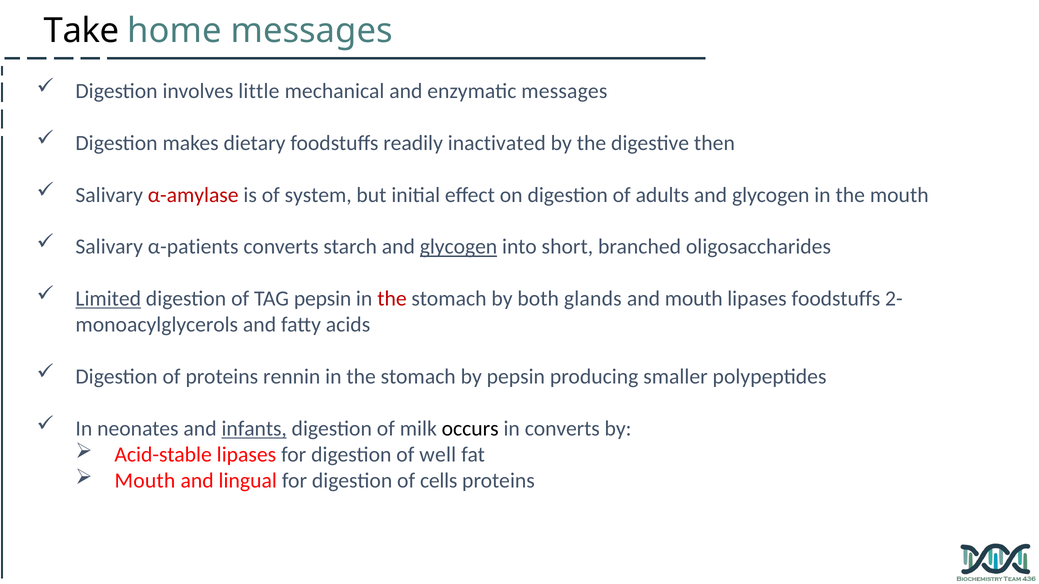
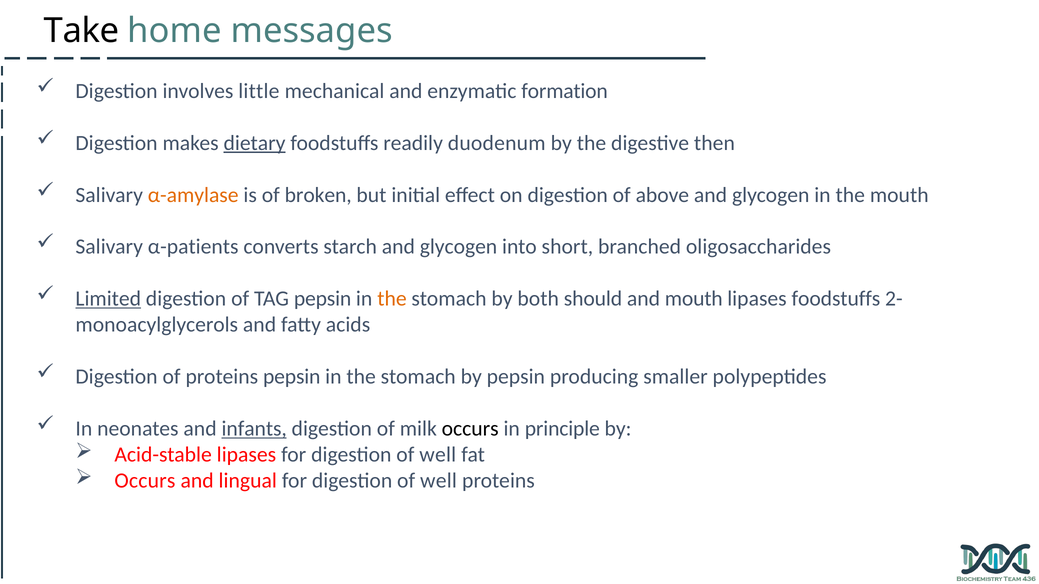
enzymatic messages: messages -> formation (565, 91)
dietary underline: none -> present (255, 143)
inactivated: inactivated -> duodenum (497, 143)
α-amylase colour: red -> orange (193, 195)
system: system -> broken (318, 195)
adults: adults -> above (662, 195)
glycogen underline: present -> none (459, 247)
the colour: red -> orange (392, 299)
glands: glands -> should (593, 299)
proteins rennin: rennin -> pepsin (292, 377)
in converts: converts -> principle (562, 429)
Mouth: Mouth -> Occurs (145, 481)
cells: cells -> well (439, 481)
